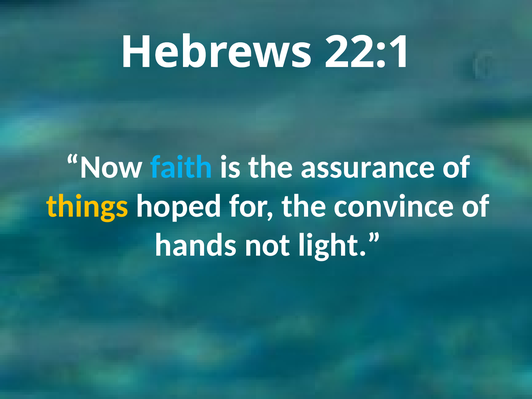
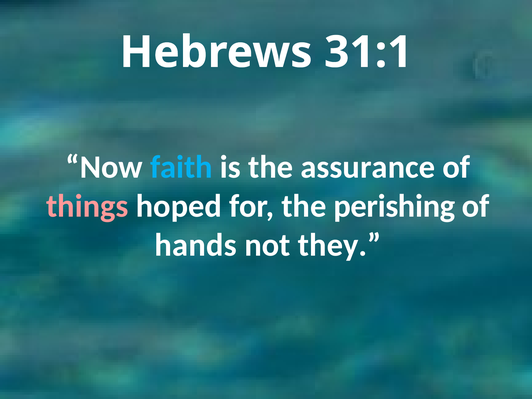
22:1: 22:1 -> 31:1 (368, 52)
things colour: yellow -> pink (87, 206)
convince: convince -> perishing (394, 206)
light: light -> they (340, 245)
